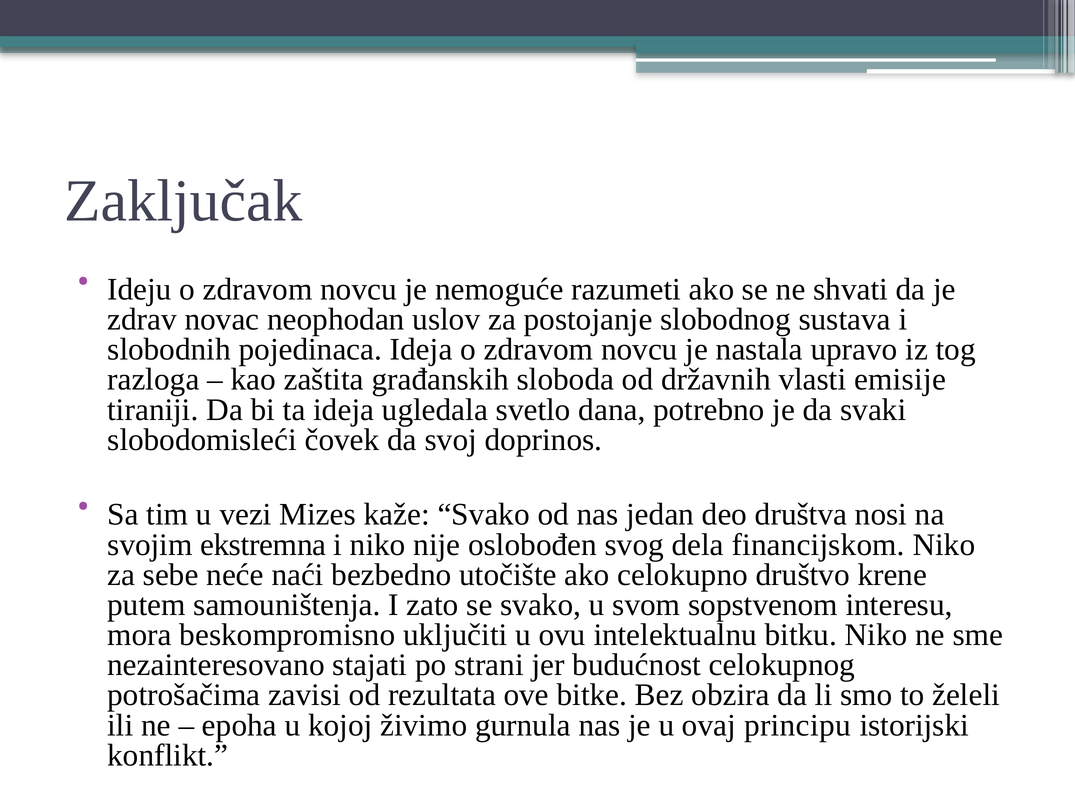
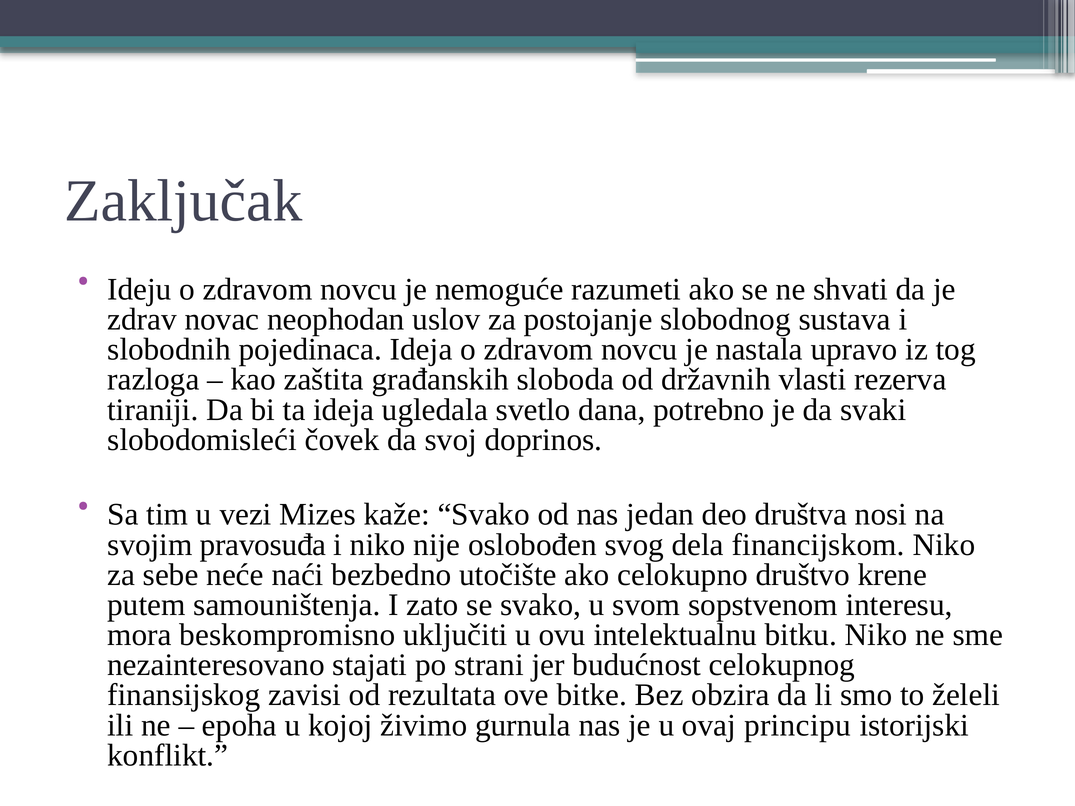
emisije: emisije -> rezerva (900, 380)
ekstremna: ekstremna -> pravosuđa (263, 545)
potrošačima: potrošačima -> finansijskog (184, 695)
